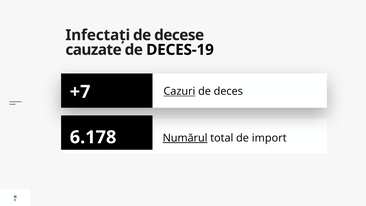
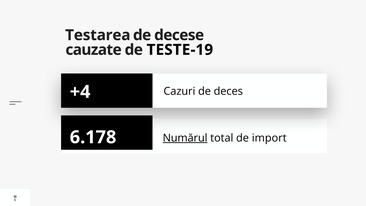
Infectați: Infectați -> Testarea (98, 35)
DECES-19: DECES-19 -> TESTE-19 (180, 50)
+7: +7 -> +4 (80, 92)
Cazuri underline: present -> none (179, 91)
